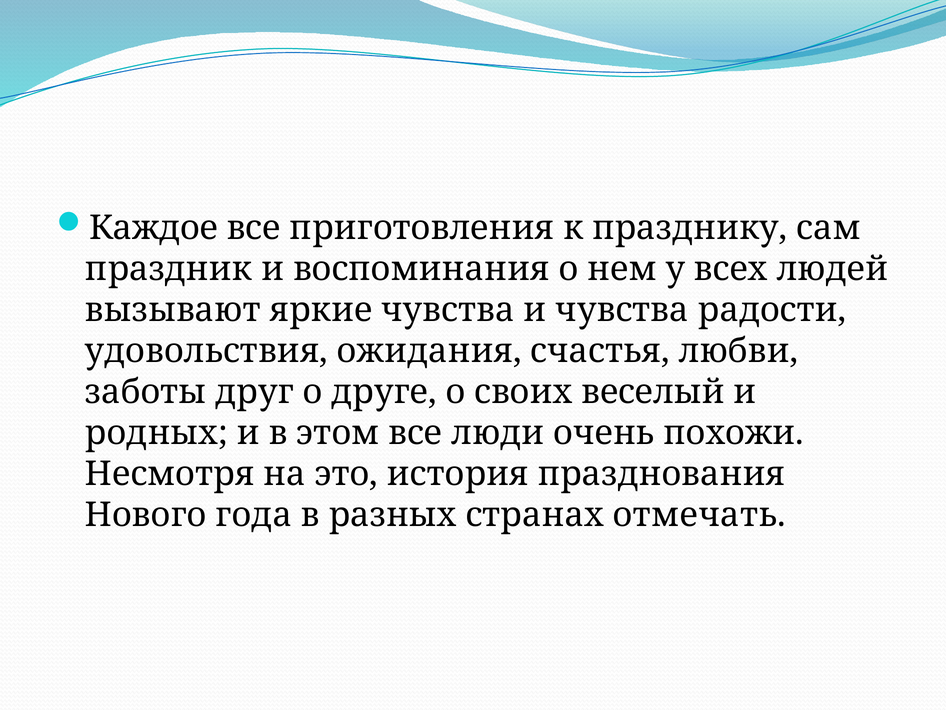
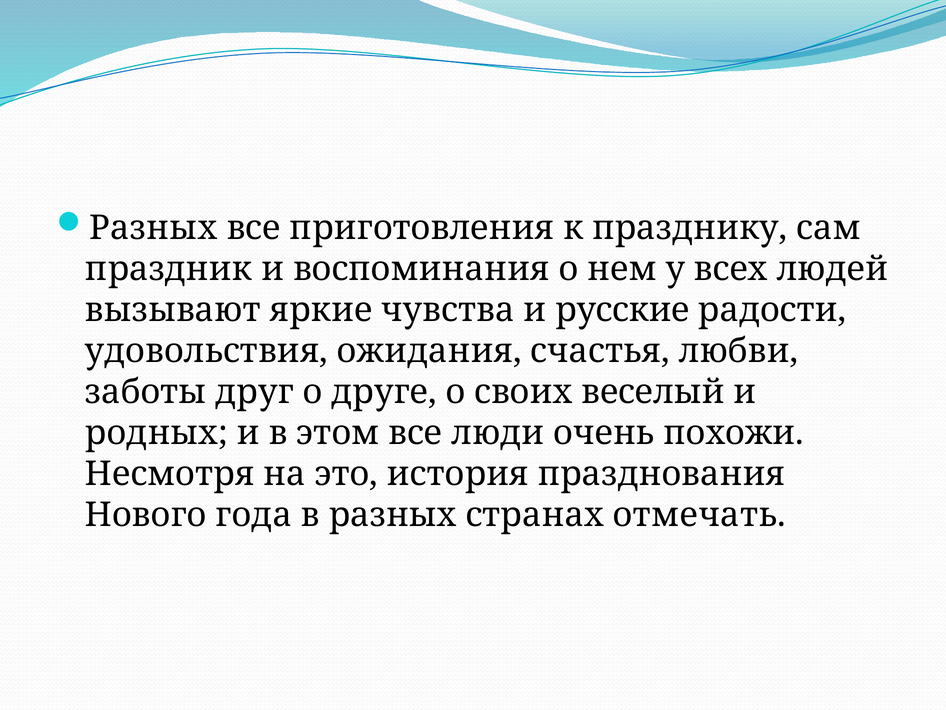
Каждое: Каждое -> Разных (153, 228)
и чувства: чувства -> русские (622, 310)
